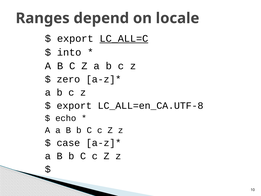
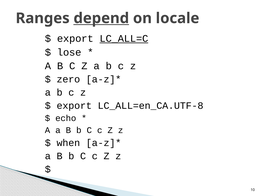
depend underline: none -> present (101, 18)
into: into -> lose (69, 52)
case: case -> when (68, 143)
